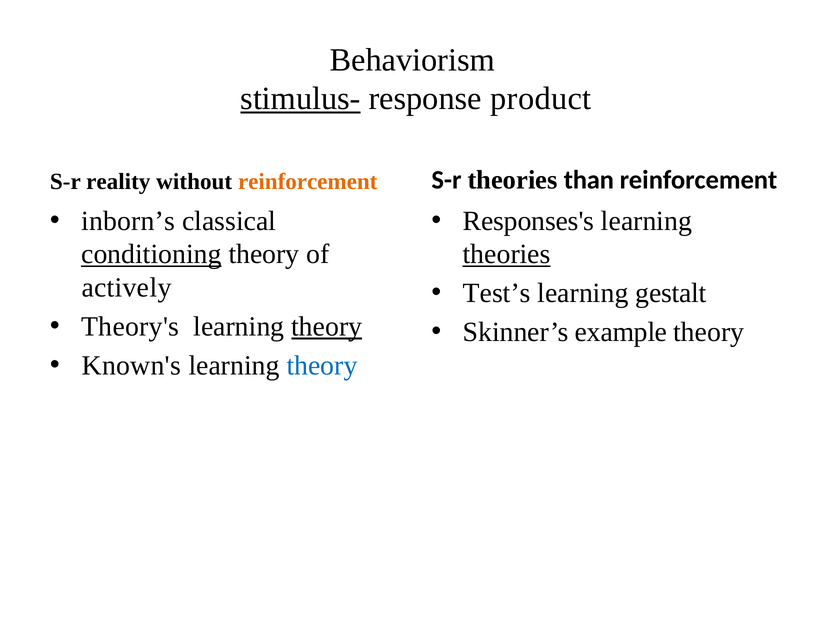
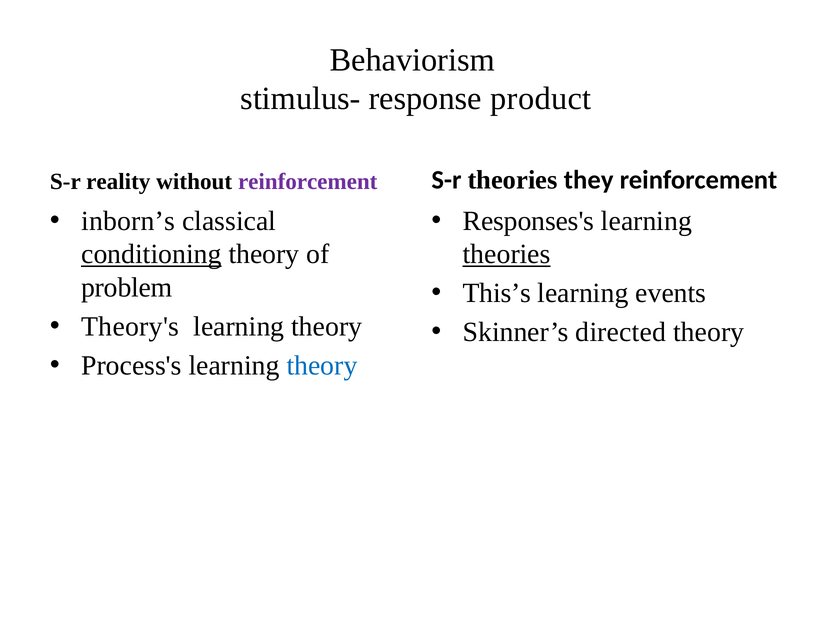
stimulus- underline: present -> none (301, 99)
than: than -> they (589, 180)
reinforcement colour: orange -> purple (308, 182)
actively: actively -> problem (127, 288)
Test’s: Test’s -> This’s (497, 293)
gestalt: gestalt -> events (671, 293)
theory underline: present -> none (327, 326)
example: example -> directed (621, 332)
Known's: Known's -> Process's (131, 365)
